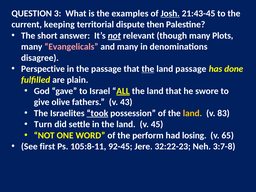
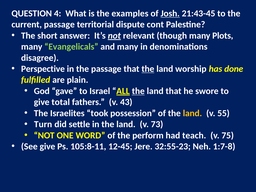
3: 3 -> 4 (58, 13)
current keeping: keeping -> passage (59, 24)
then: then -> cont (155, 24)
Evangelicals colour: pink -> light green (71, 47)
land passage: passage -> worship (191, 69)
the underline: none -> present (138, 91)
olive: olive -> total (61, 102)
took underline: present -> none (97, 113)
83: 83 -> 55 (224, 113)
45: 45 -> 73 (157, 124)
losing: losing -> teach (194, 135)
65: 65 -> 75 (228, 135)
See first: first -> give (47, 146)
92-45: 92-45 -> 12-45 (120, 146)
32:22-23: 32:22-23 -> 32:55-23 (173, 146)
3:7-8: 3:7-8 -> 1:7-8 (224, 146)
